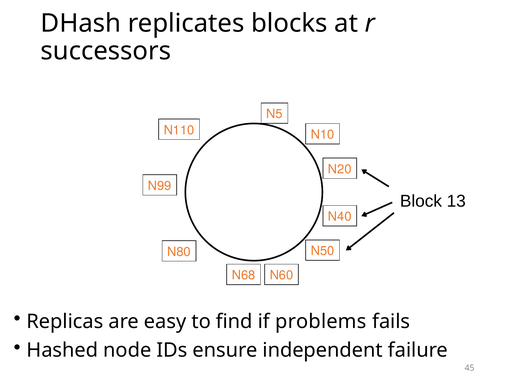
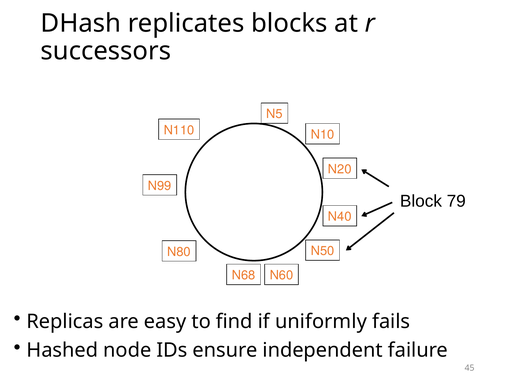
13: 13 -> 79 (456, 201)
problems: problems -> uniformly (321, 322)
